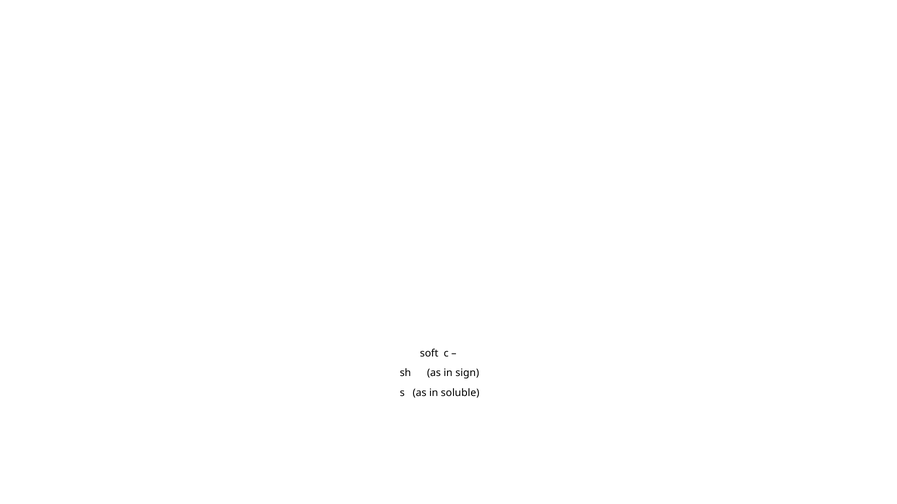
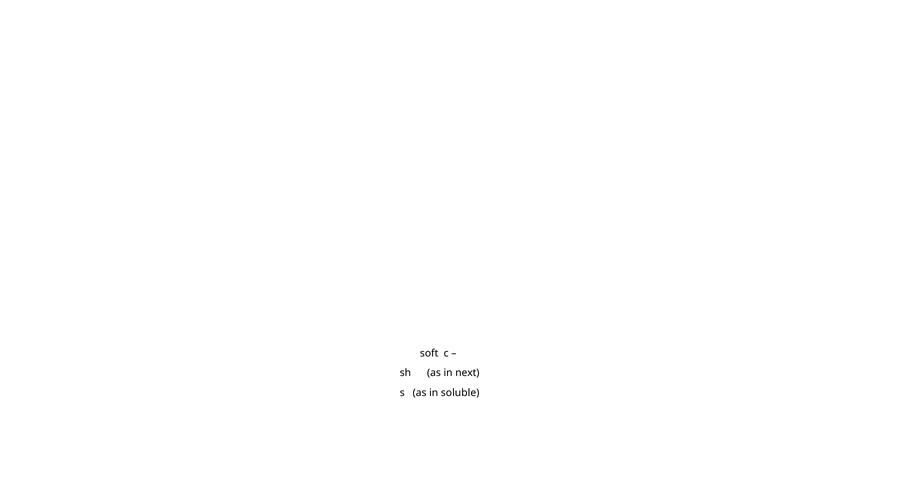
sign: sign -> next (467, 374)
